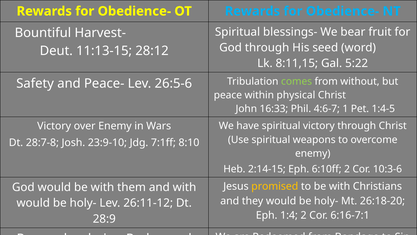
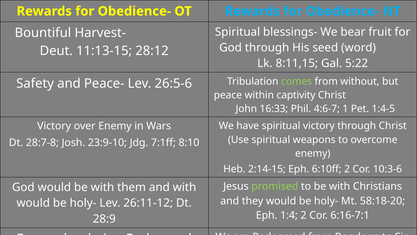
physical: physical -> captivity (296, 95)
promised colour: yellow -> light green (275, 186)
26:18-20: 26:18-20 -> 58:18-20 (382, 201)
